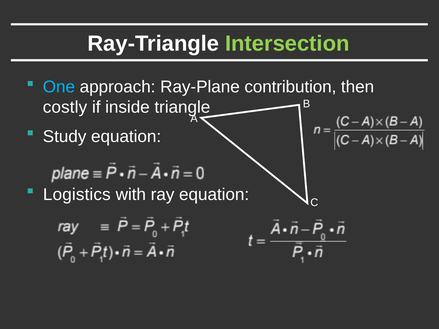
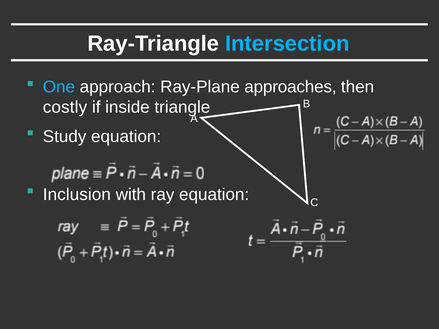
Intersection colour: light green -> light blue (287, 44)
contribution: contribution -> approaches (290, 87)
Logistics: Logistics -> Inclusion (77, 195)
